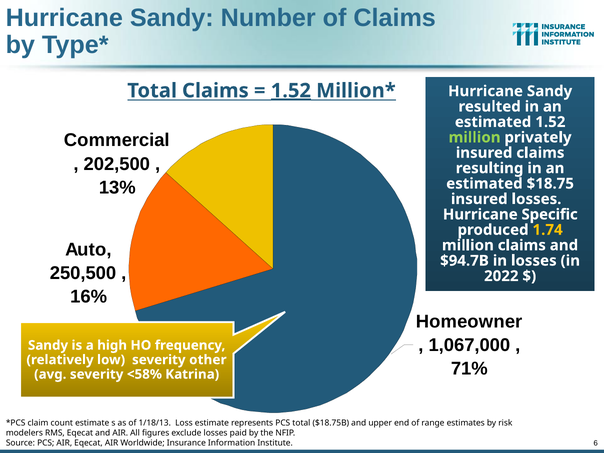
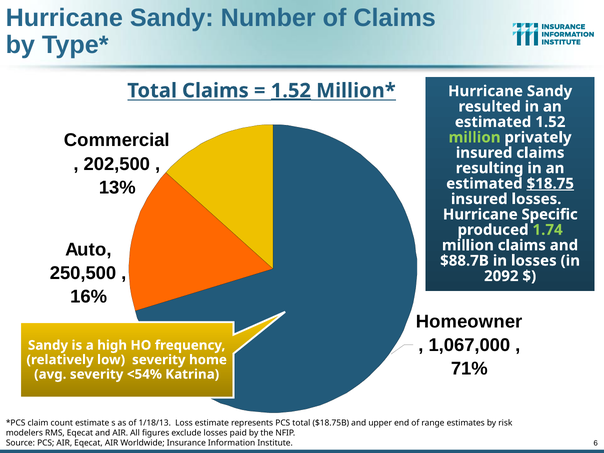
$18.75 underline: none -> present (550, 184)
1.74 colour: yellow -> light green (548, 230)
$94.7B: $94.7B -> $88.7B (464, 261)
2022: 2022 -> 2092 (501, 276)
other: other -> home (208, 360)
<58%: <58% -> <54% (144, 374)
